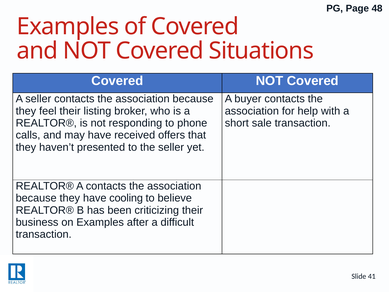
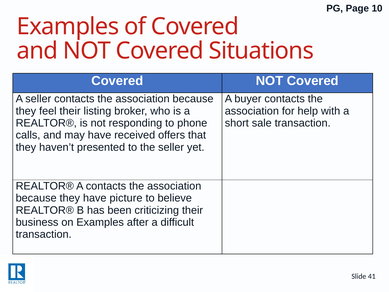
48: 48 -> 10 (377, 8)
cooling: cooling -> picture (126, 198)
